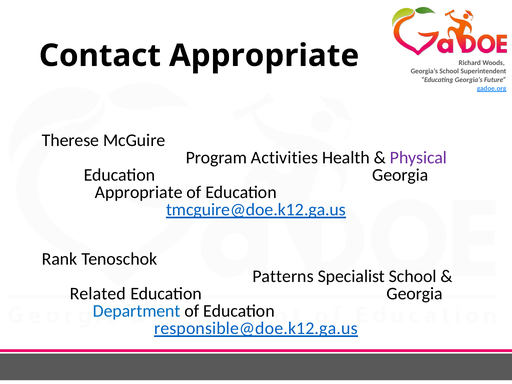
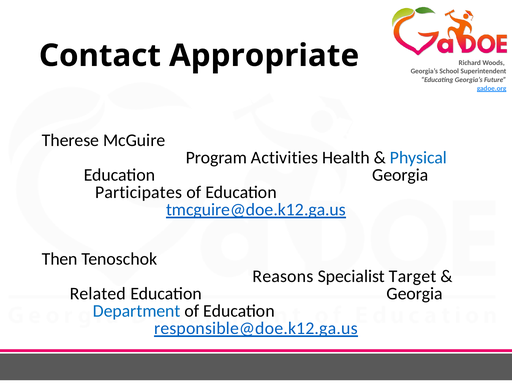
Physical colour: purple -> blue (418, 158)
Appropriate: Appropriate -> Participates (139, 192)
Rank: Rank -> Then (60, 259)
Patterns: Patterns -> Reasons (283, 276)
Specialist School: School -> Target (413, 276)
